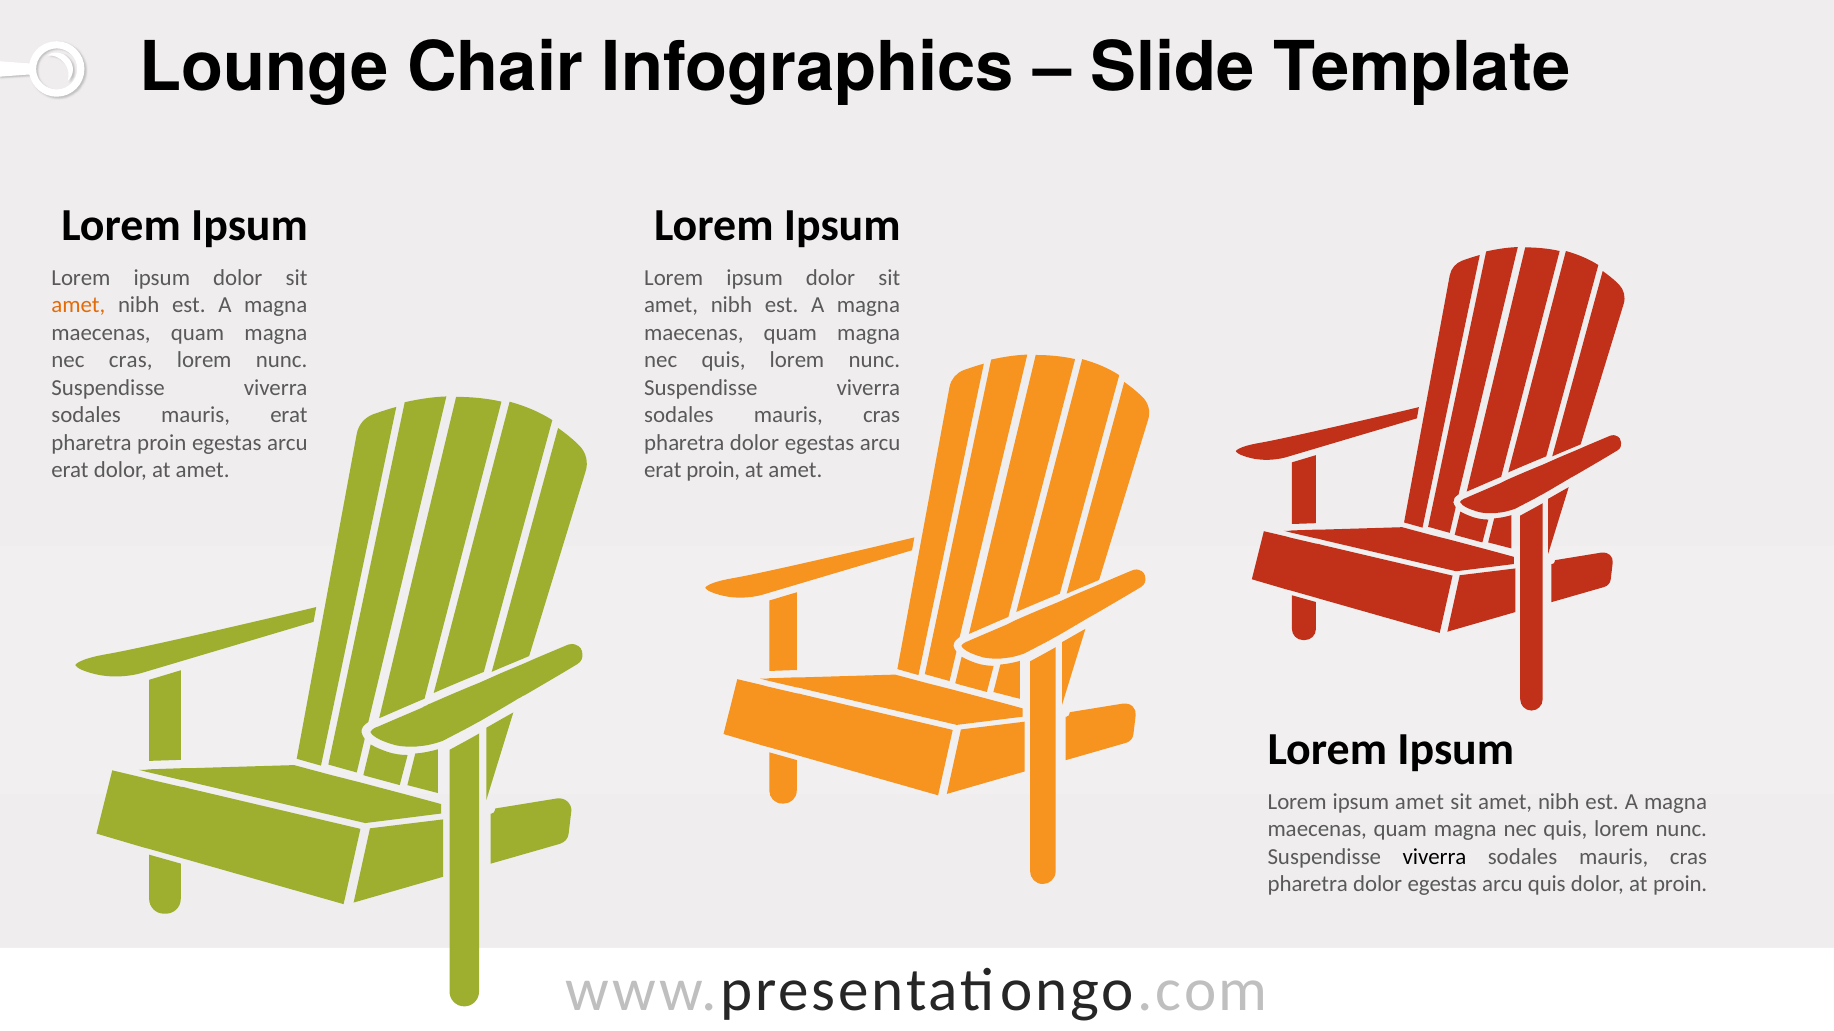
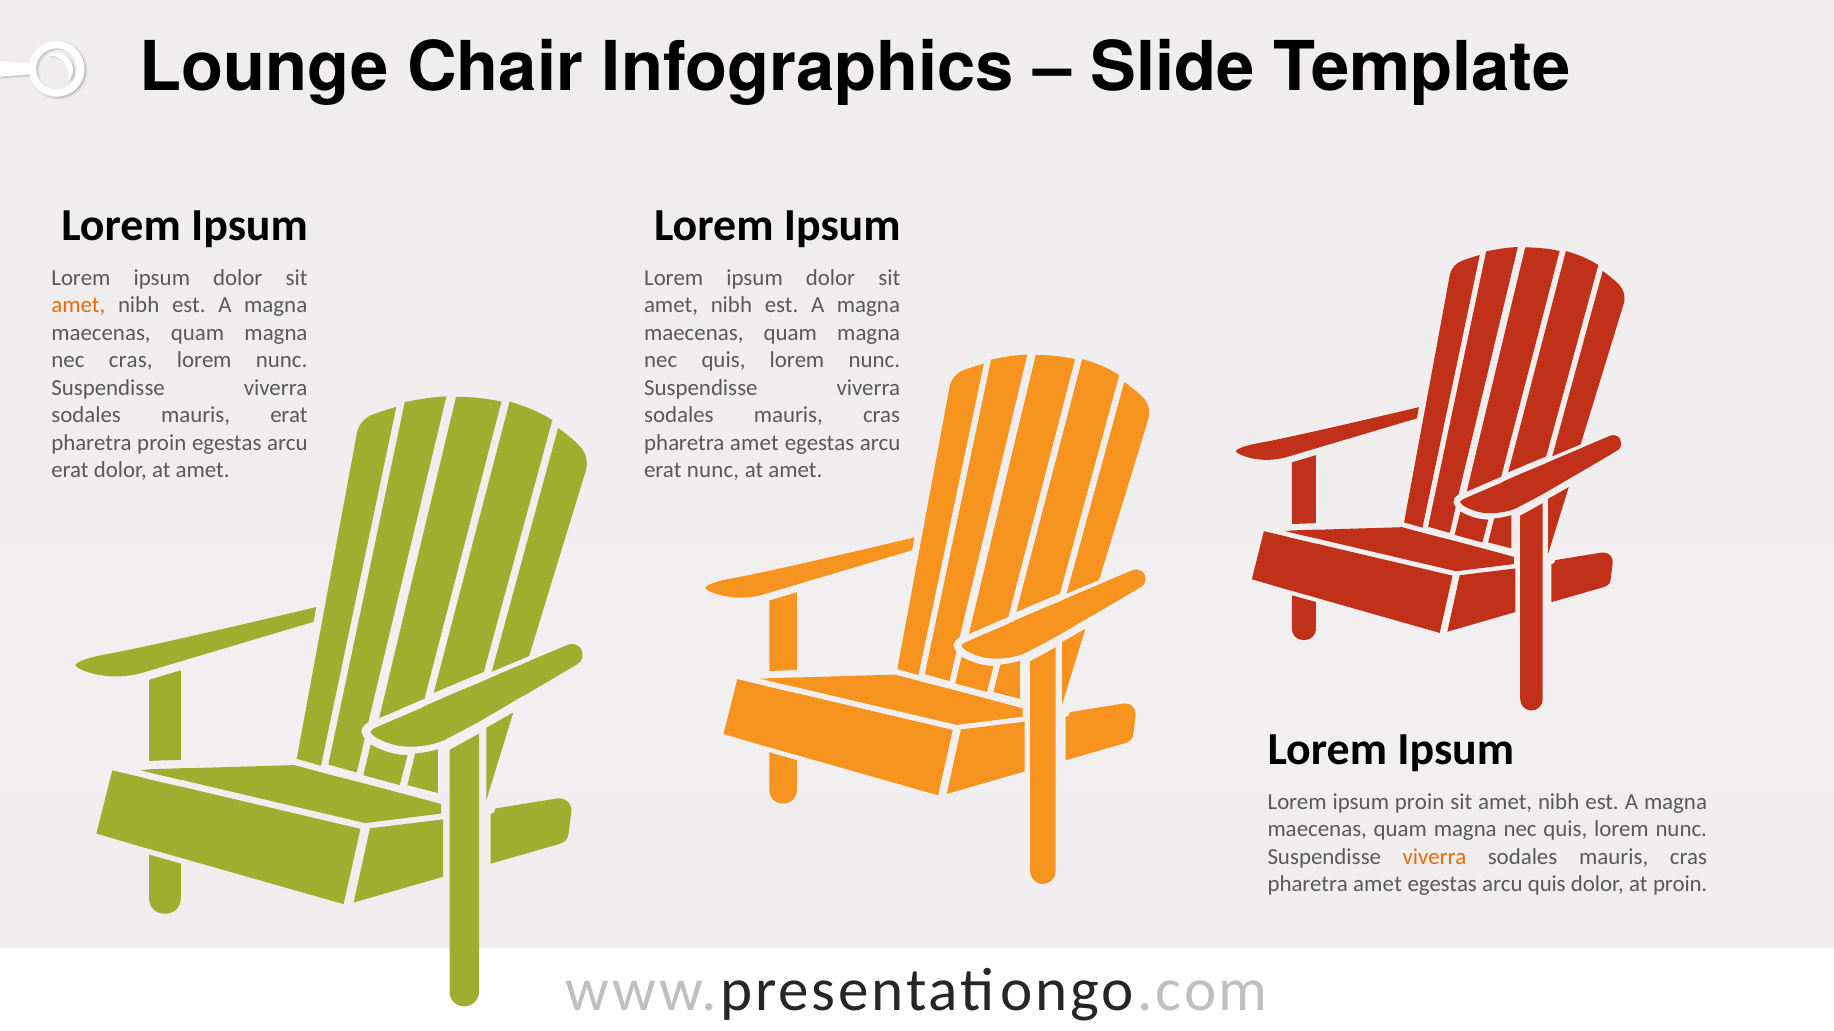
dolor: dolor -> amet (754, 443)
erat proin: proin -> nunc (713, 471)
ipsum amet: amet -> proin (1420, 802)
viverra colour: black -> orange (1435, 857)
dolor: dolor -> amet (1378, 885)
